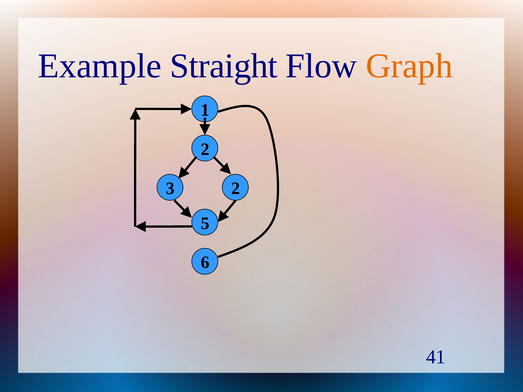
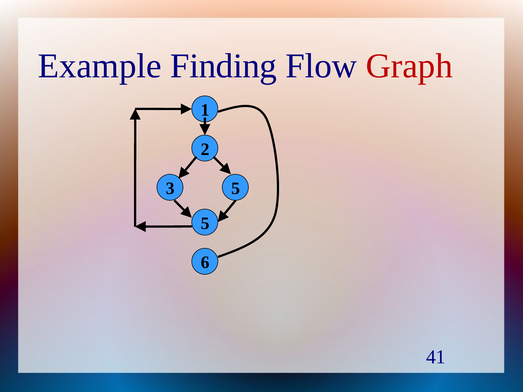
Straight: Straight -> Finding (224, 66)
Graph colour: orange -> red (409, 66)
3 2: 2 -> 5 (236, 189)
